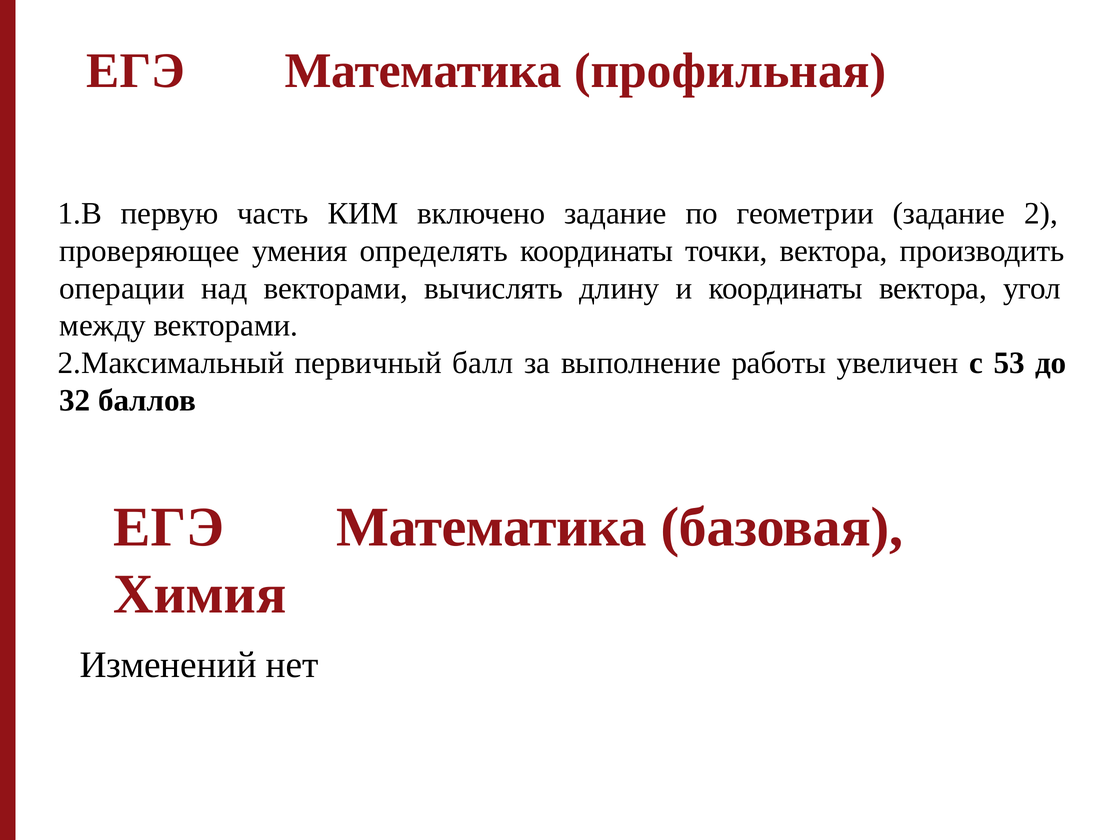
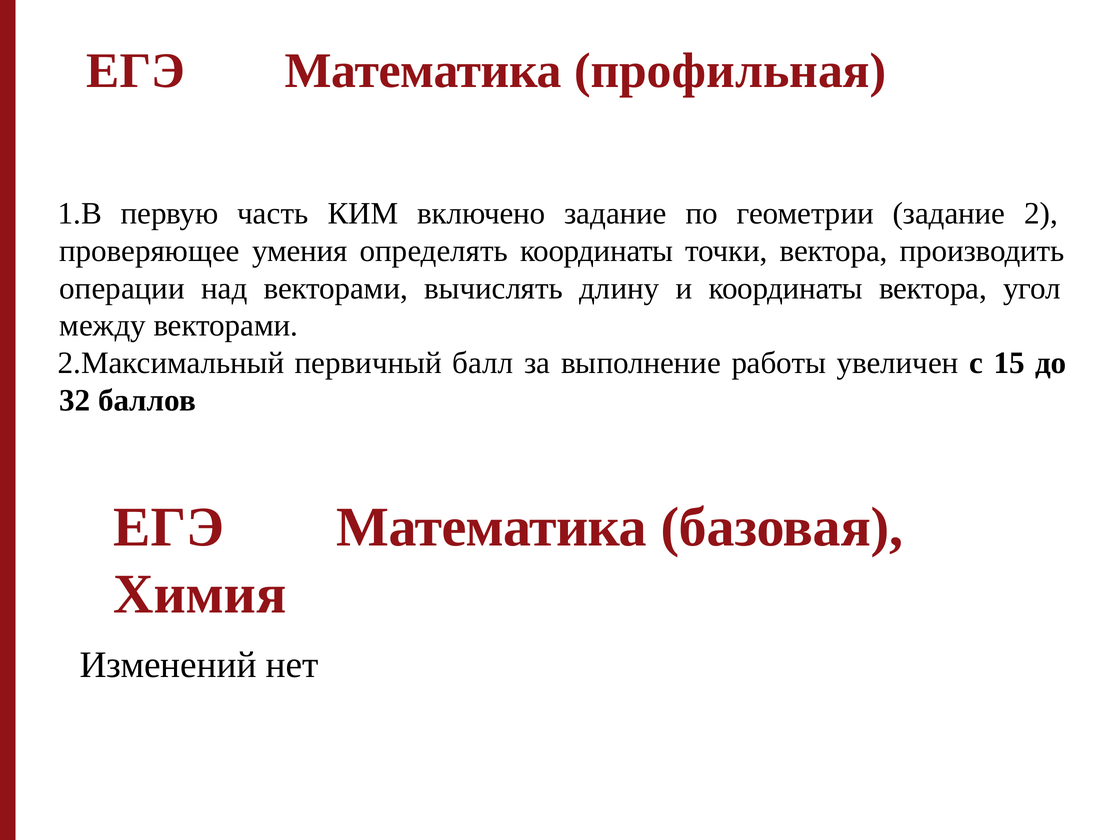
53: 53 -> 15 (1009, 363)
